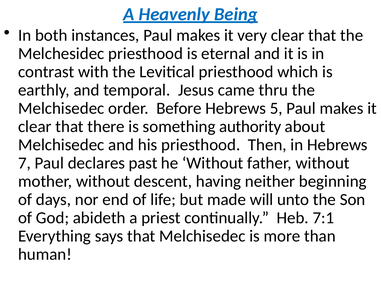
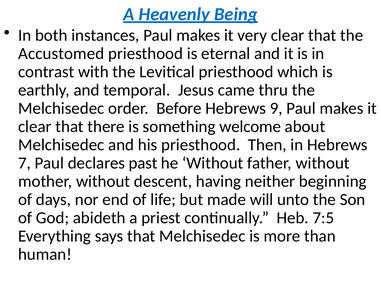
Melchesidec: Melchesidec -> Accustomed (61, 54)
5: 5 -> 9 (276, 109)
authority: authority -> welcome (250, 127)
7:1: 7:1 -> 7:5 (323, 218)
